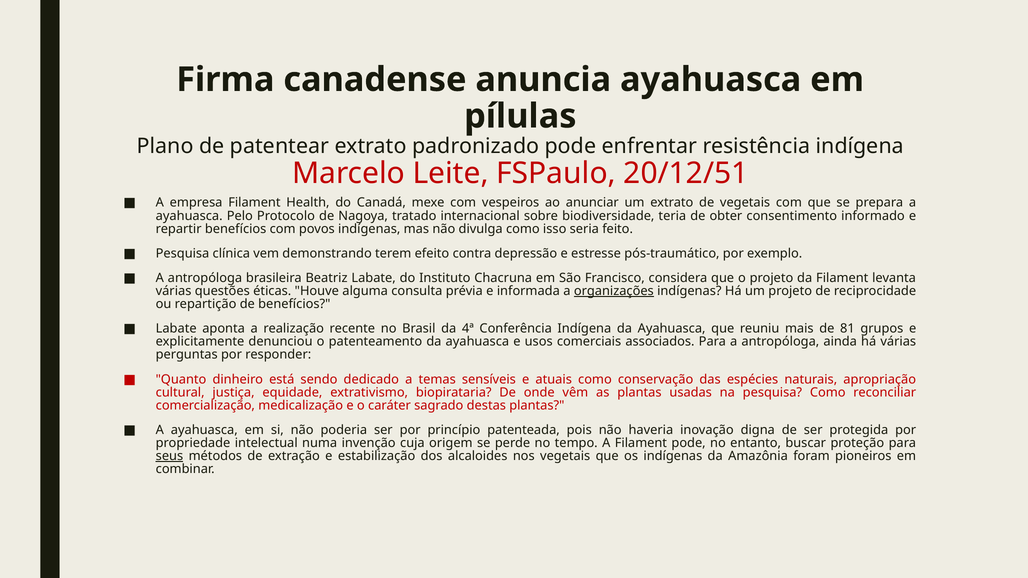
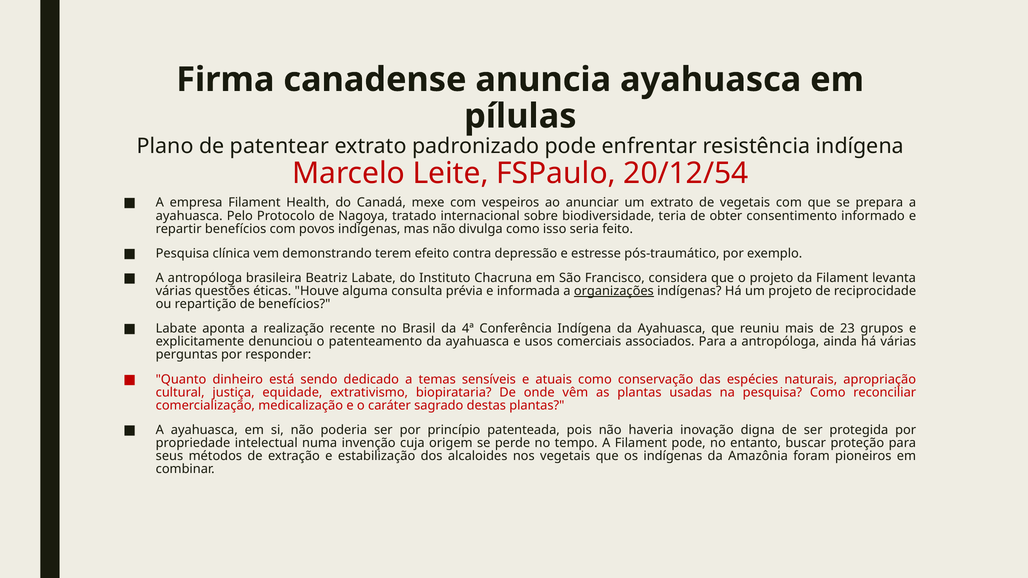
20/12/51: 20/12/51 -> 20/12/54 (686, 174)
81: 81 -> 23 (847, 329)
seus underline: present -> none (169, 456)
